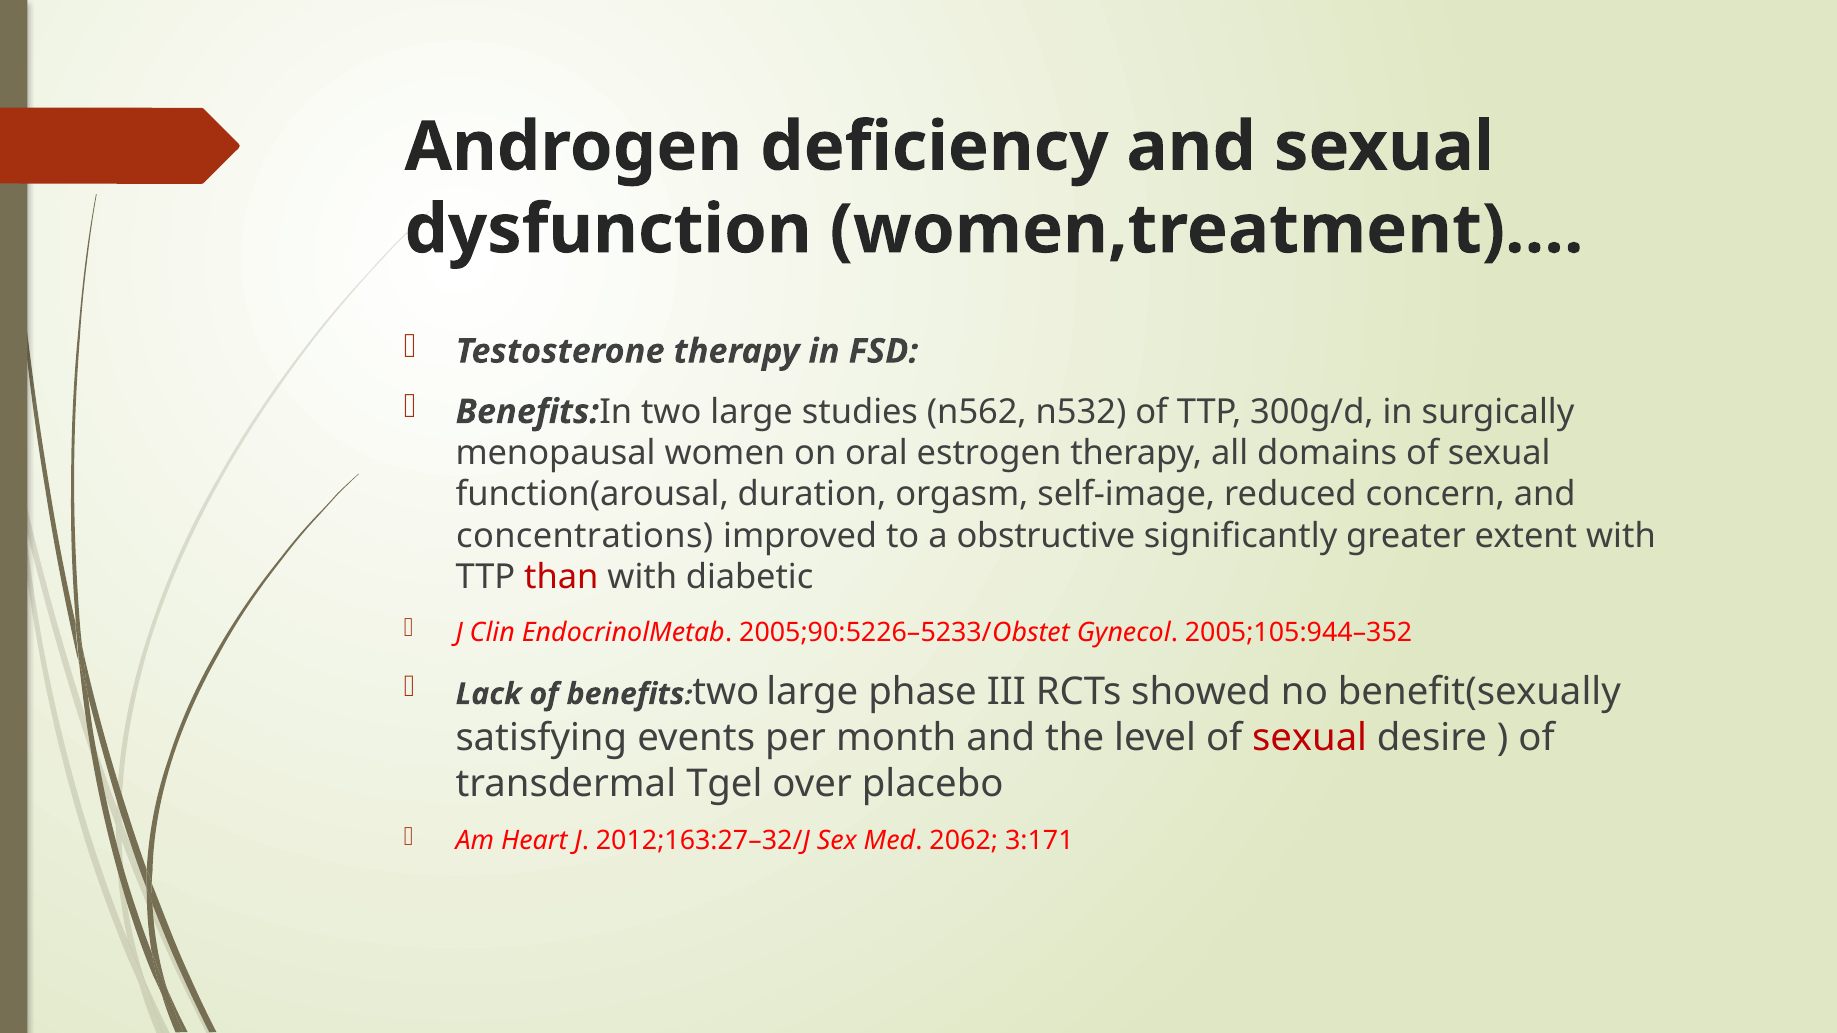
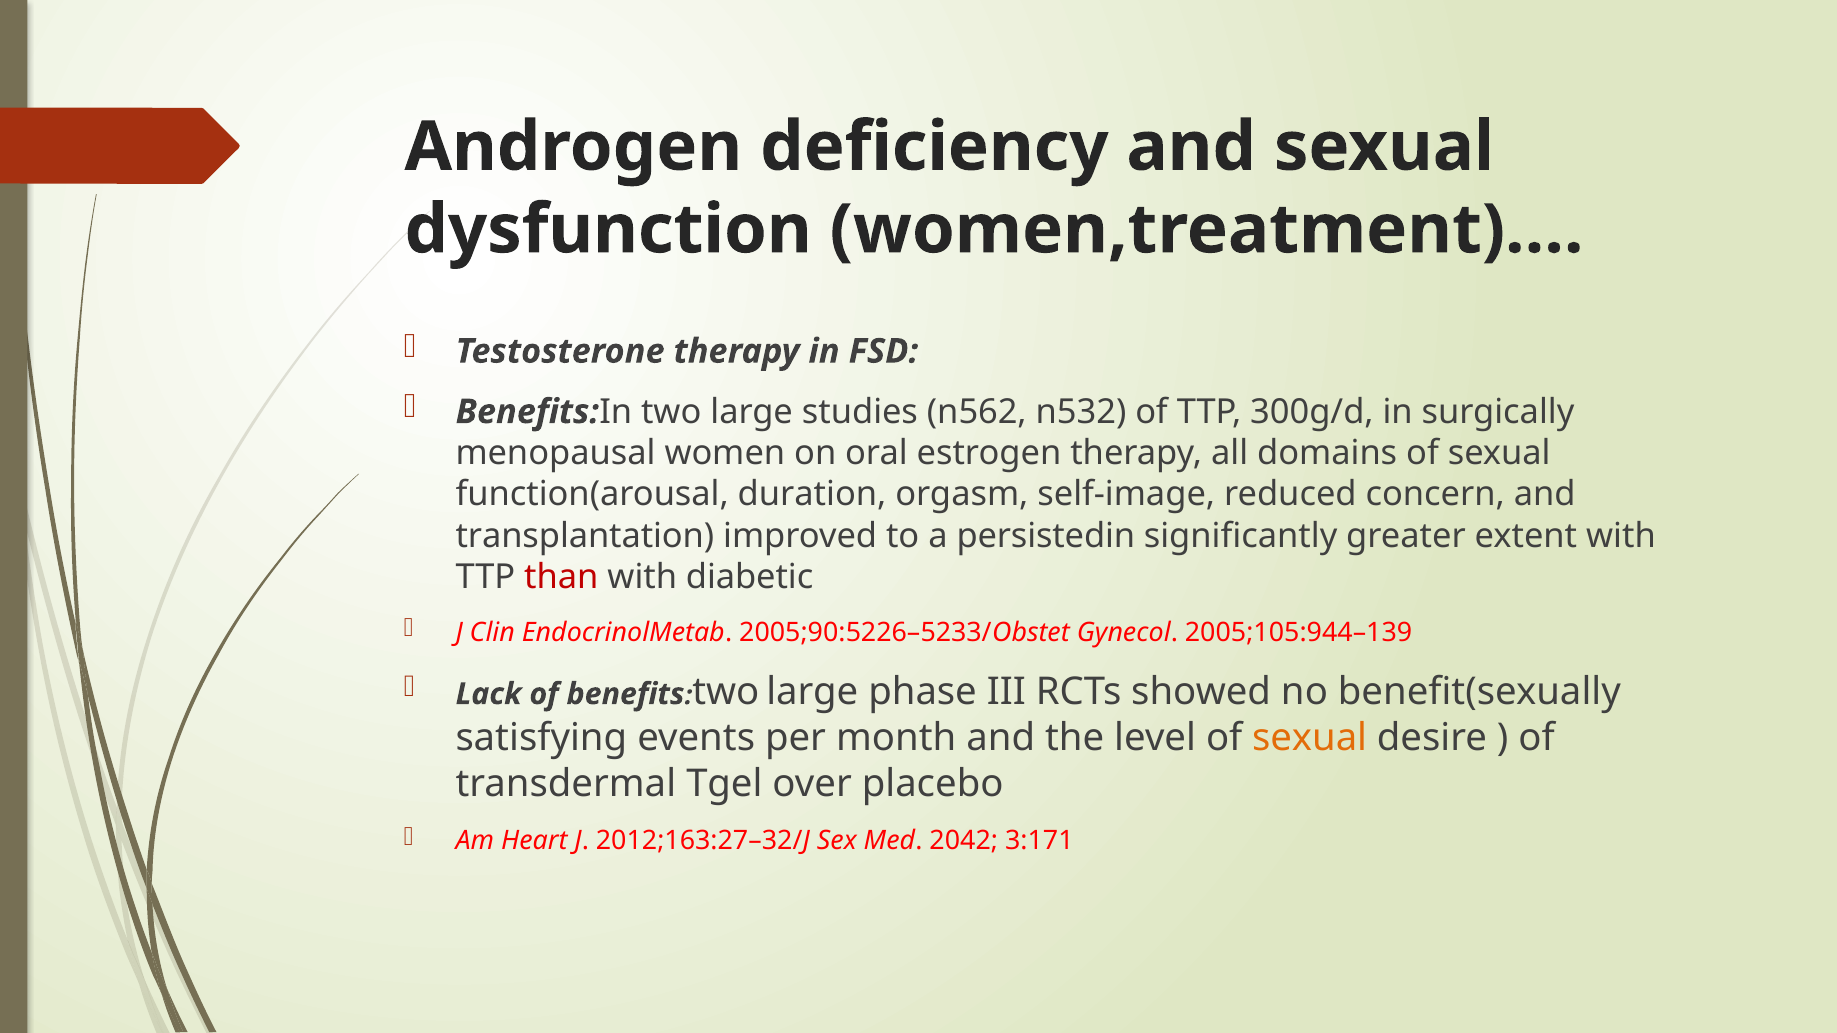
concentrations: concentrations -> transplantation (585, 536)
obstructive: obstructive -> persistedin (1046, 536)
2005;105:944–352: 2005;105:944–352 -> 2005;105:944–139 (1299, 633)
sexual colour: red -> orange (1310, 738)
2062: 2062 -> 2042 (964, 841)
